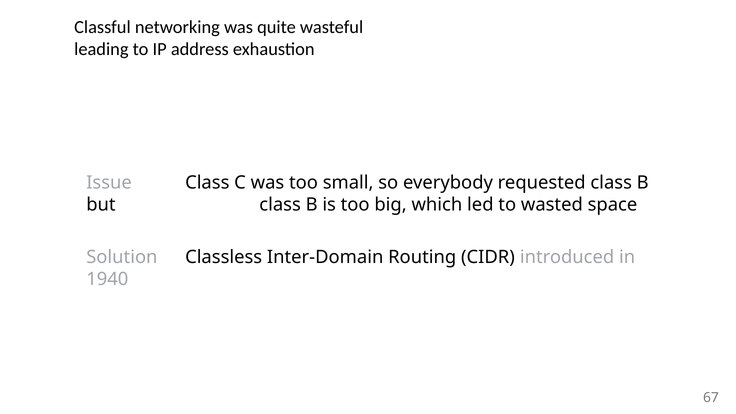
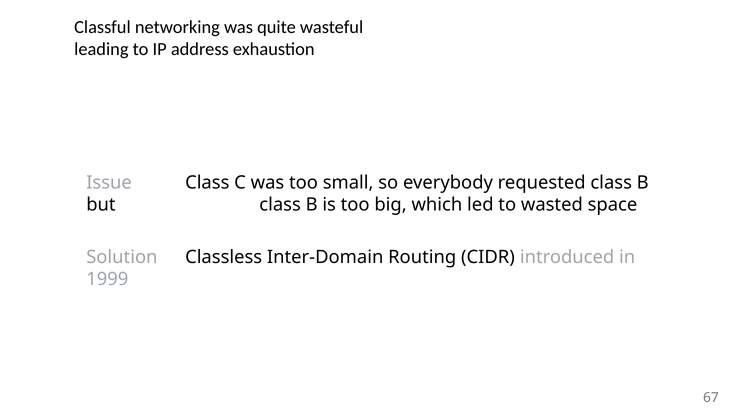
1940: 1940 -> 1999 (107, 279)
